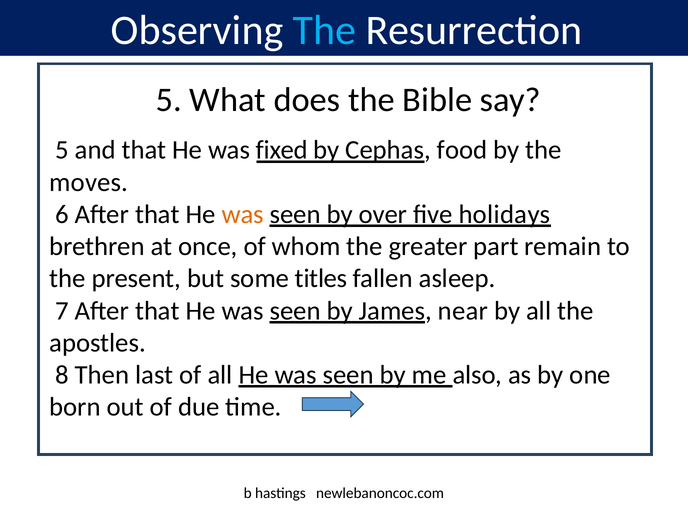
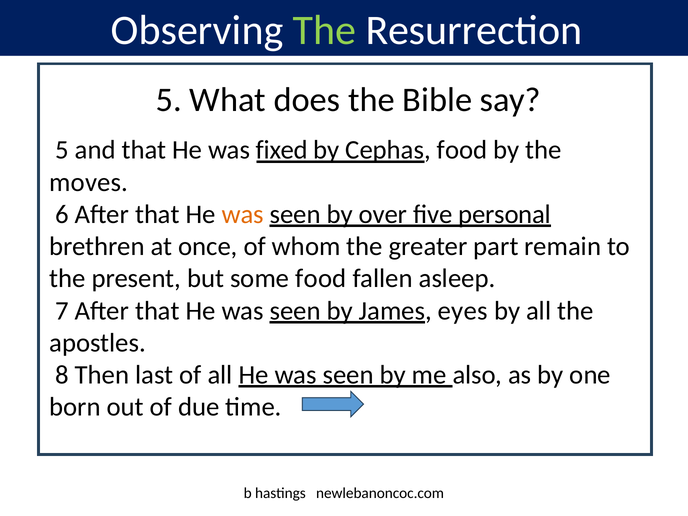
The colour: light blue -> light green (325, 30)
holidays: holidays -> personal (505, 214)
some titles: titles -> food (321, 279)
near: near -> eyes (463, 311)
